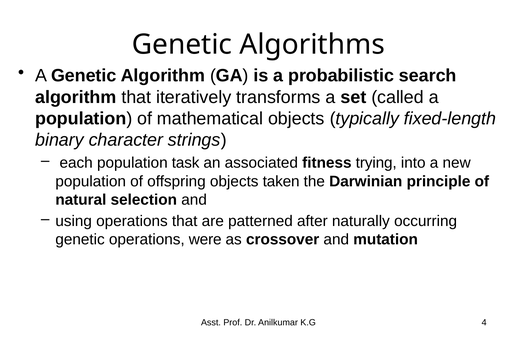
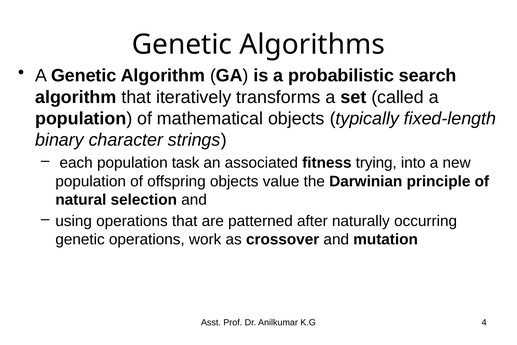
taken: taken -> value (281, 181)
were: were -> work (205, 239)
